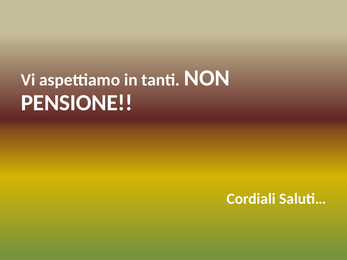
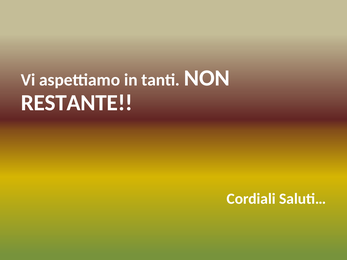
PENSIONE: PENSIONE -> RESTANTE (77, 103)
